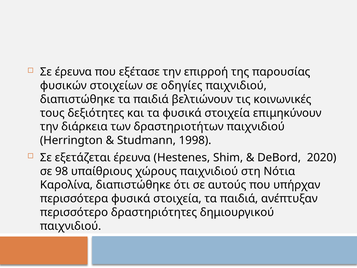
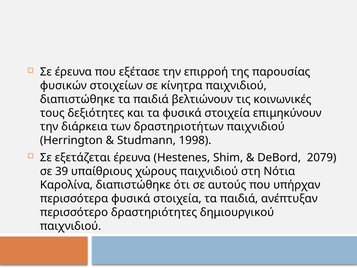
οδηγίες: οδηγίες -> κίνητρα (182, 86)
2020: 2020 -> 2079 (322, 157)
98: 98 -> 39 (62, 171)
